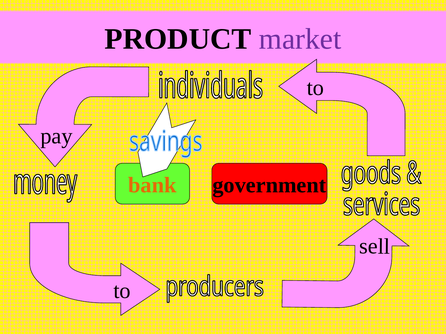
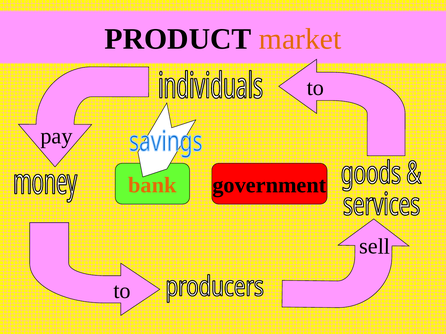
market colour: purple -> orange (300, 39)
